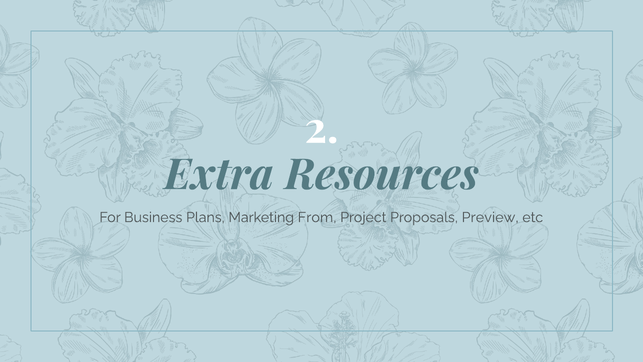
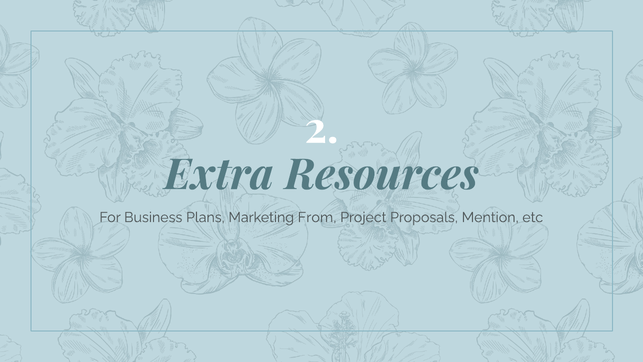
Preview: Preview -> Mention (490, 217)
